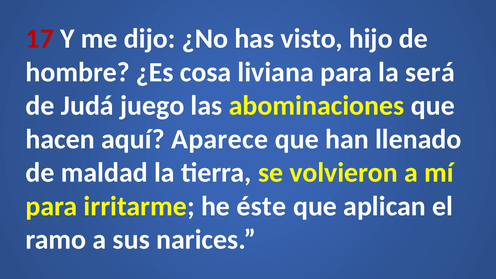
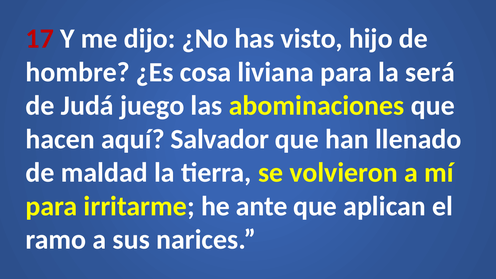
Aparece: Aparece -> Salvador (220, 139)
éste: éste -> ante (262, 206)
